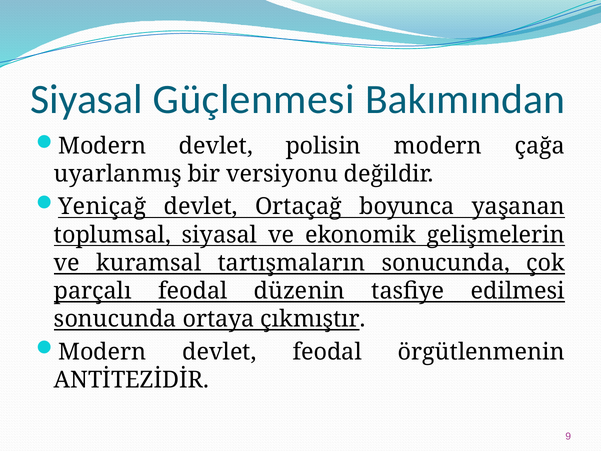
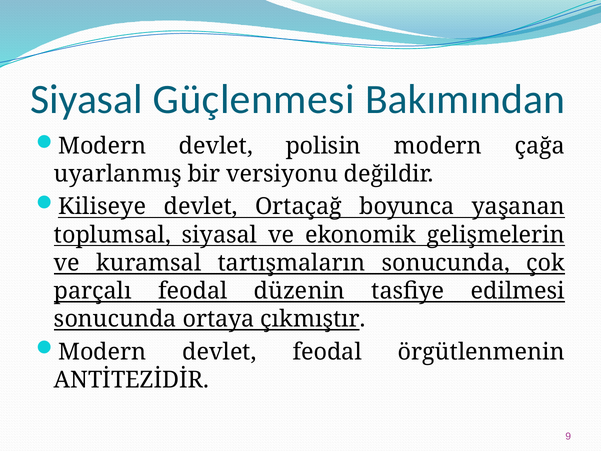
Yeniçağ: Yeniçağ -> Kiliseye (102, 207)
